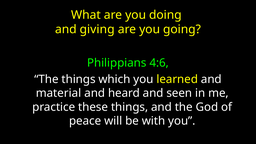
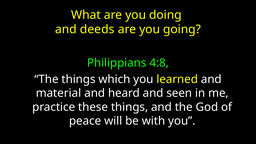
giving: giving -> deeds (97, 29)
4:6: 4:6 -> 4:8 (159, 63)
